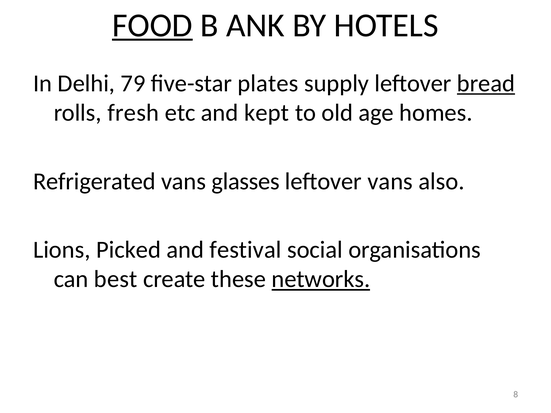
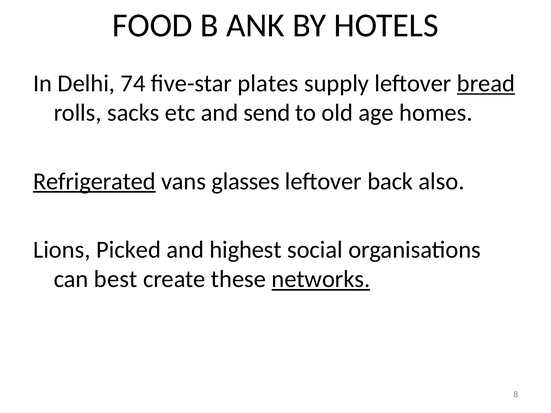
FOOD underline: present -> none (152, 25)
79: 79 -> 74 (133, 83)
fresh: fresh -> sacks (133, 113)
kept: kept -> send (267, 113)
Refrigerated underline: none -> present (94, 181)
leftover vans: vans -> back (390, 181)
festival: festival -> highest (246, 250)
